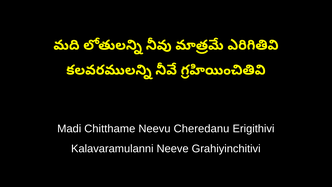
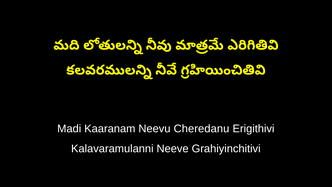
Chitthame: Chitthame -> Kaaranam (110, 129)
